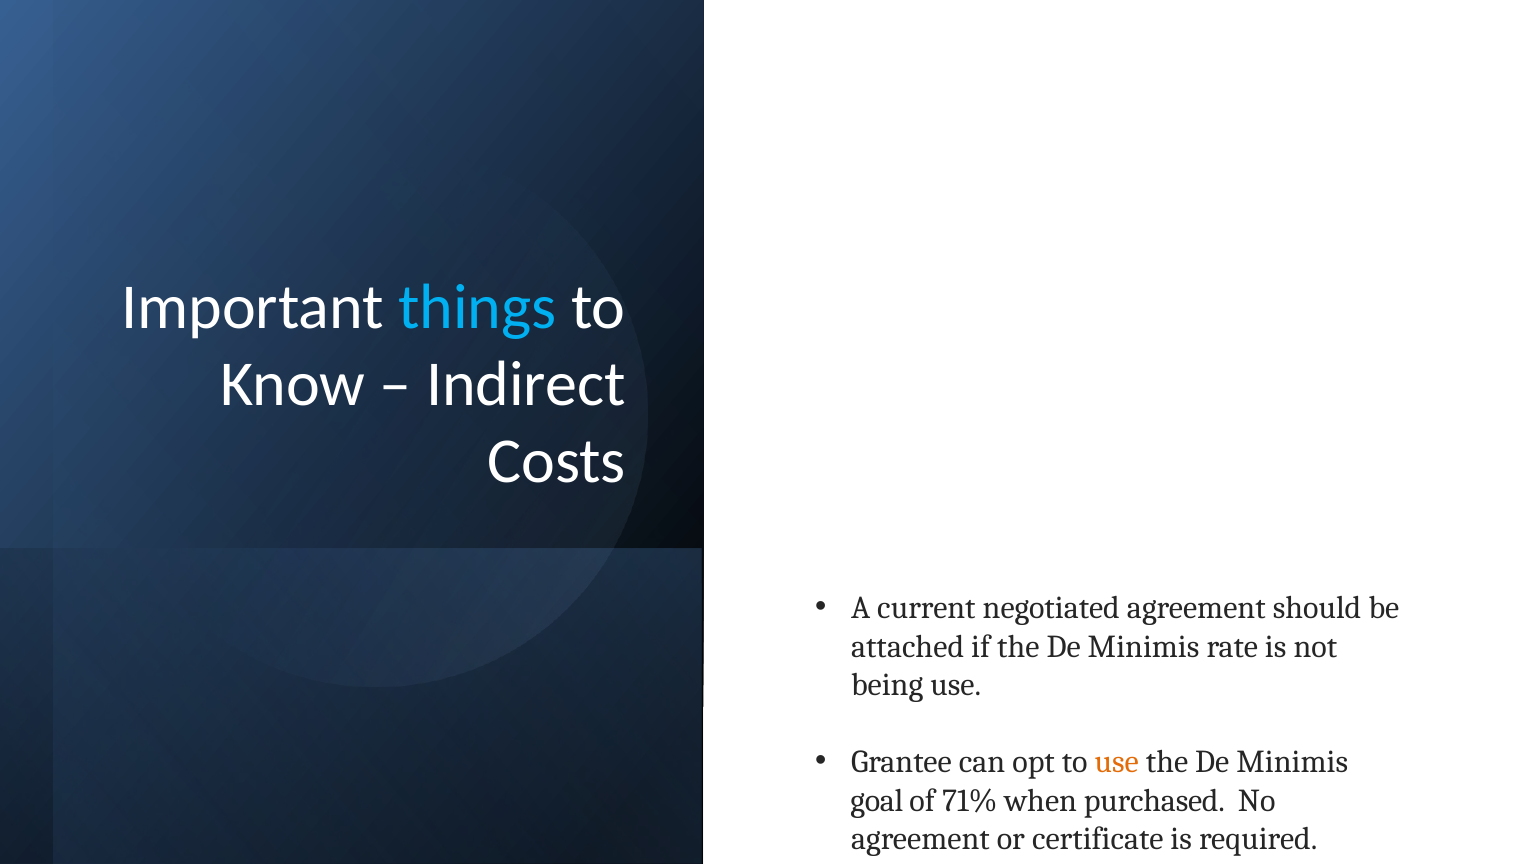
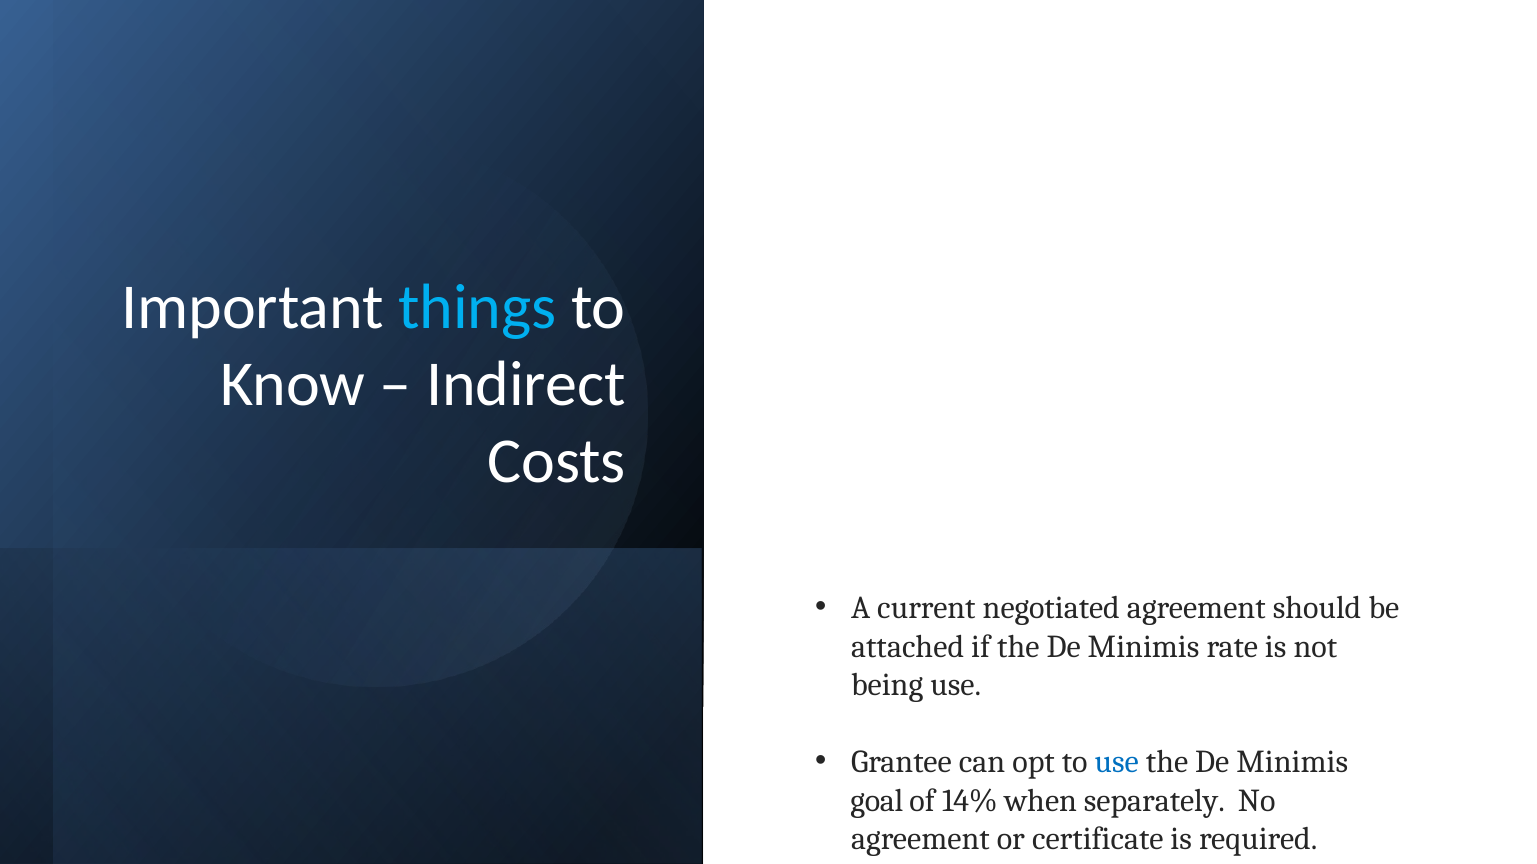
use colour: orange -> blue (1117, 762)
71%: 71% -> 14% (970, 801)
purchased: purchased -> separately (1154, 801)
